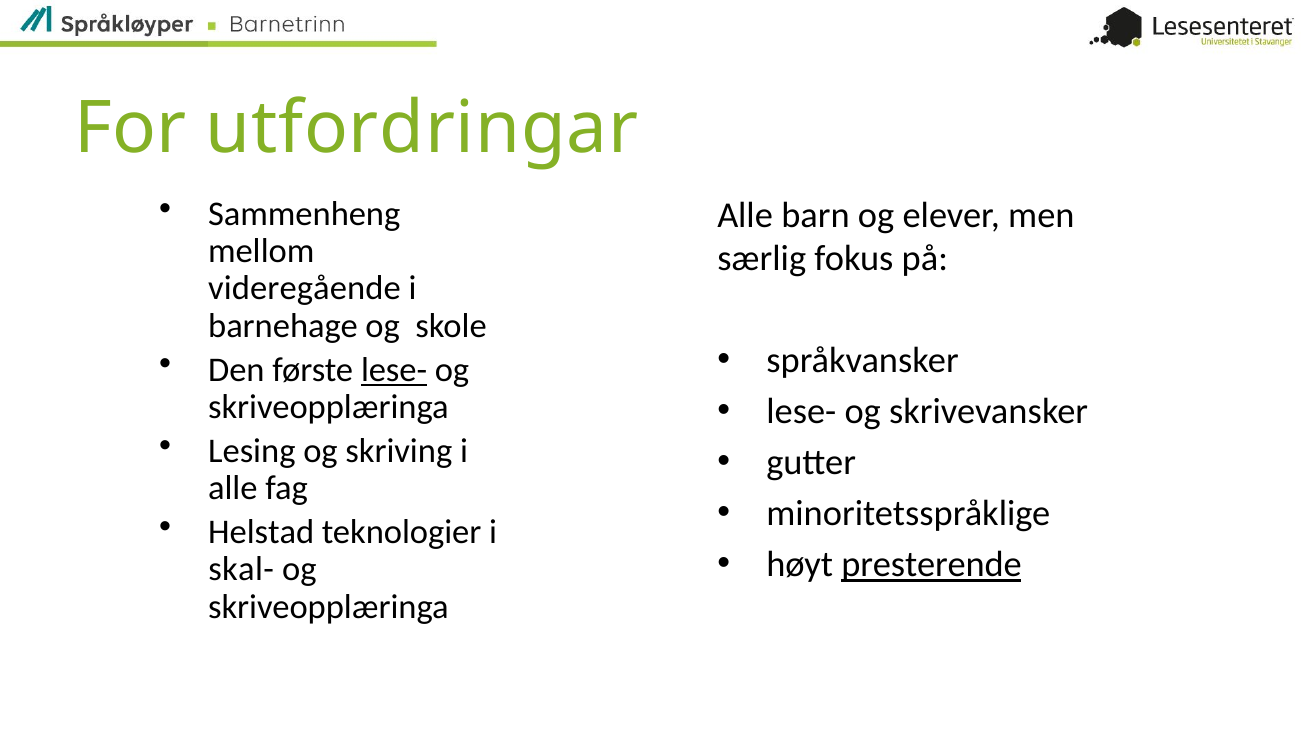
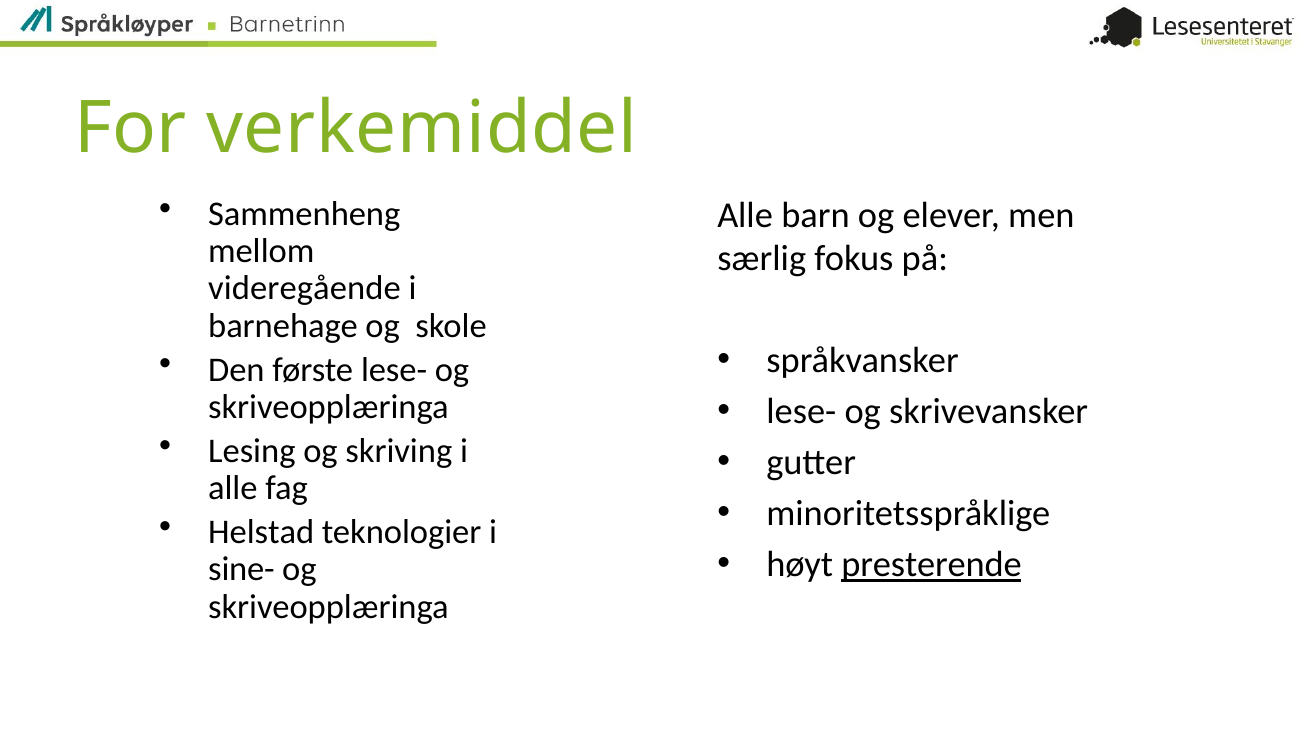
utfordringar: utfordringar -> verkemiddel (422, 128)
lese- underline: present -> none (394, 370)
skal-: skal- -> sine- (241, 569)
